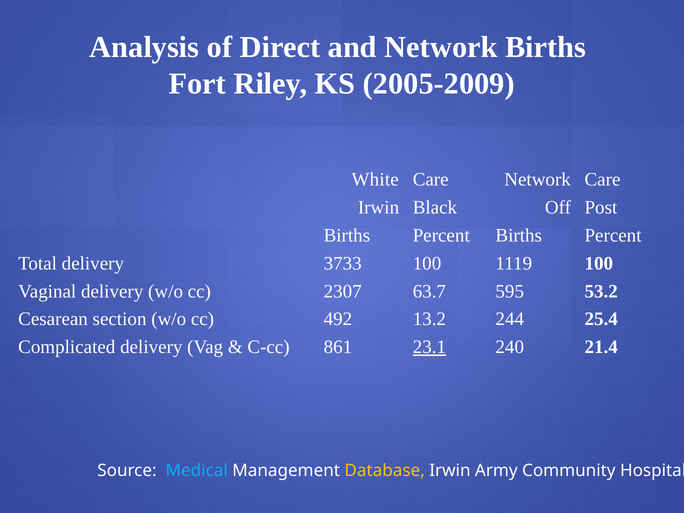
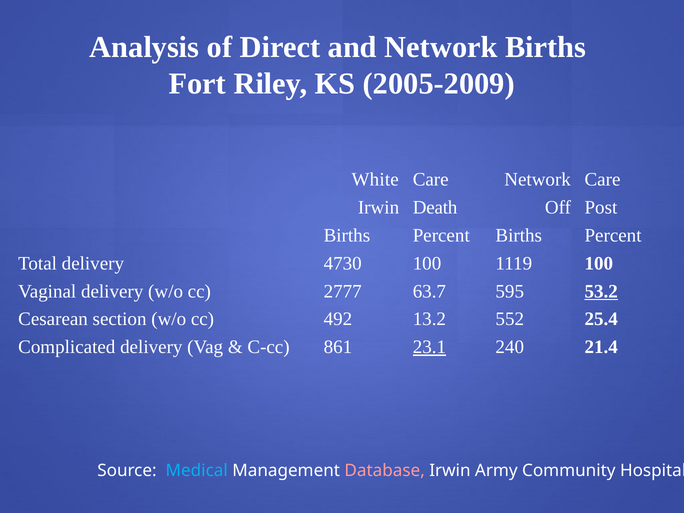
Black: Black -> Death (435, 207)
3733: 3733 -> 4730 (343, 263)
2307: 2307 -> 2777 (343, 291)
53.2 underline: none -> present (601, 291)
244: 244 -> 552 (510, 319)
Database colour: yellow -> pink (385, 471)
